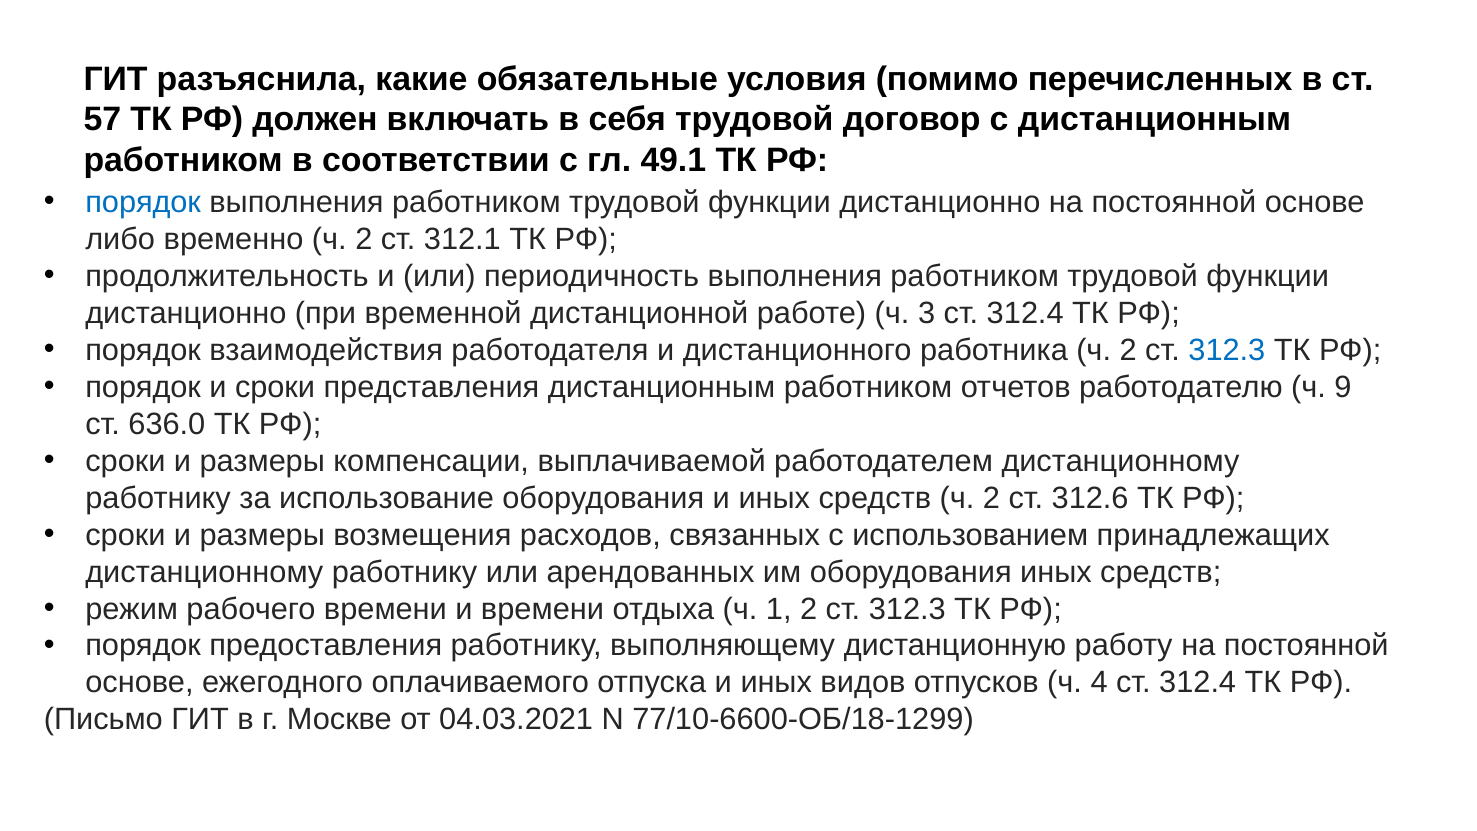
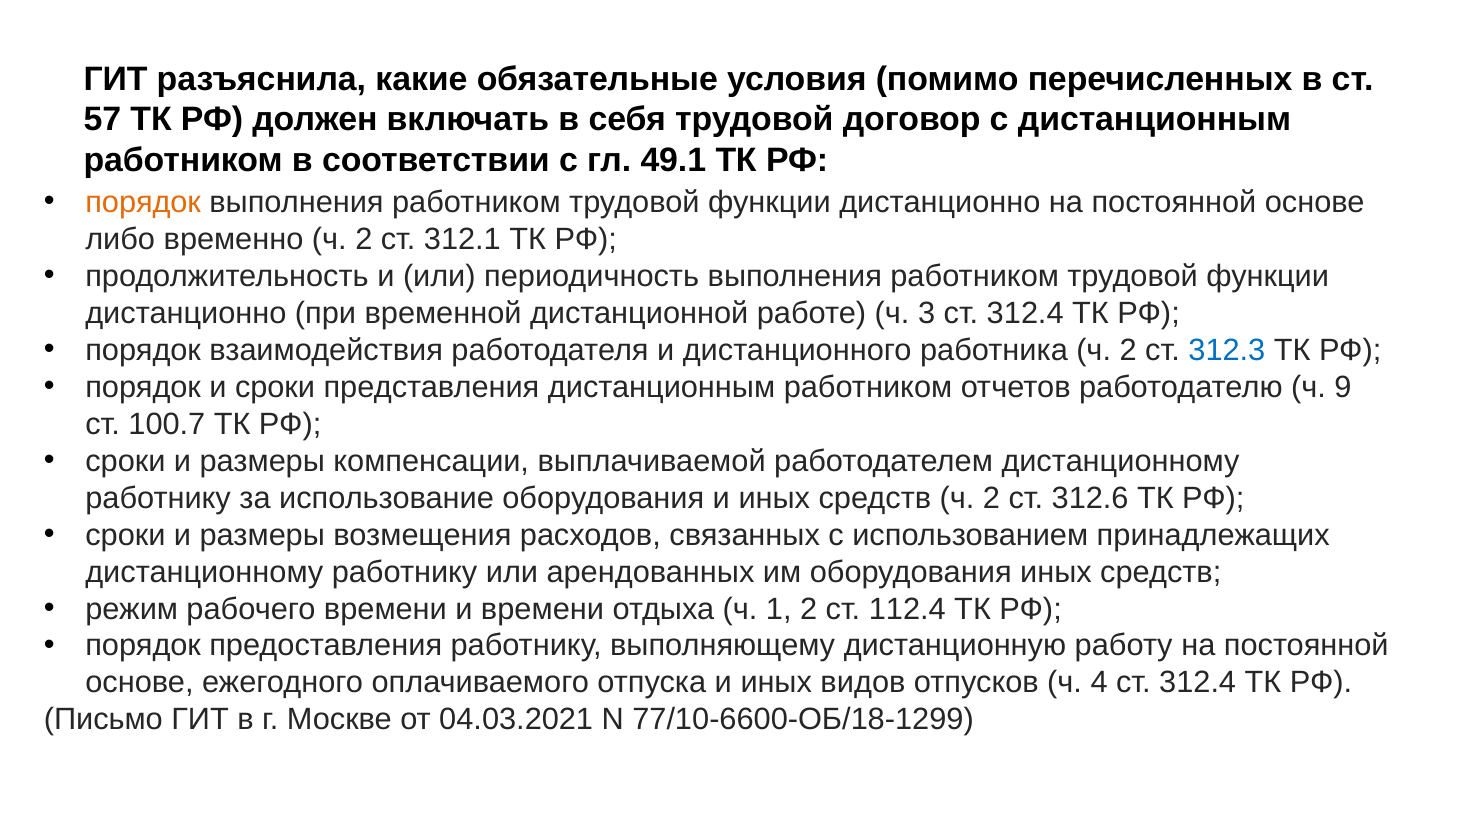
порядок colour: blue -> orange (143, 203)
636.0: 636.0 -> 100.7 (167, 424)
1 2 ст 312.3: 312.3 -> 112.4 (907, 609)
